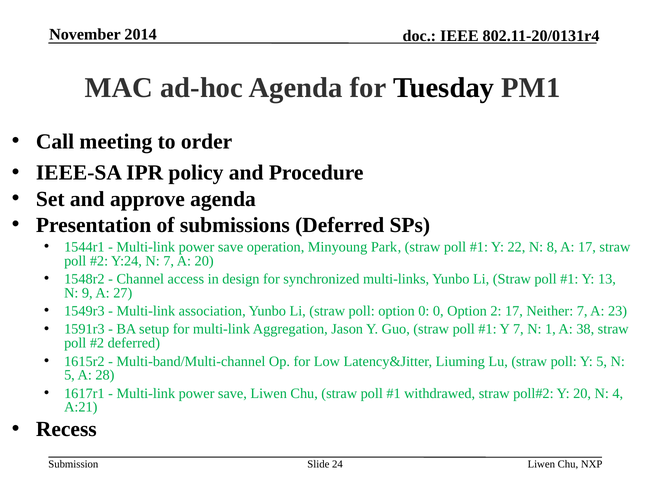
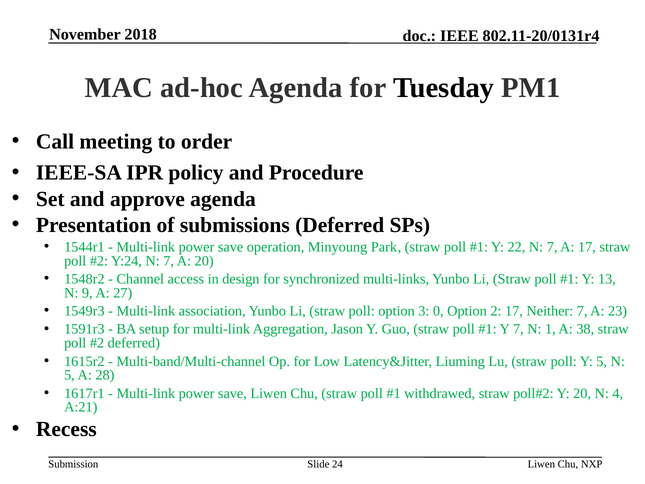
2014: 2014 -> 2018 (141, 34)
22 N 8: 8 -> 7 (552, 247)
option 0: 0 -> 3 (424, 311)
